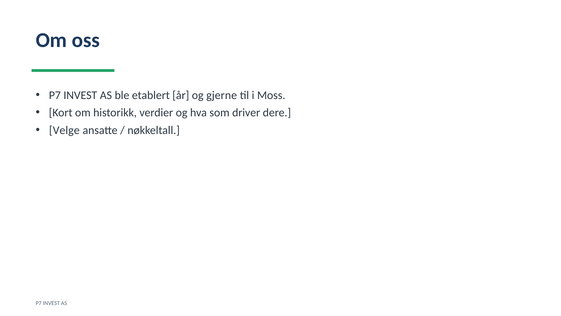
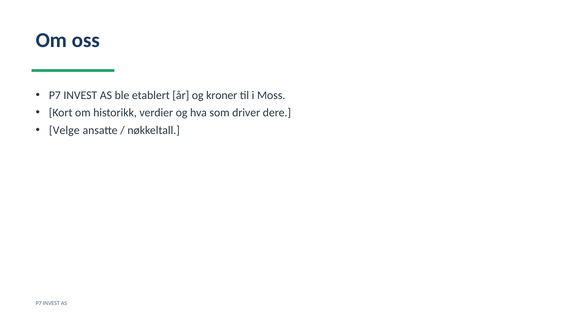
gjerne: gjerne -> kroner (222, 95)
